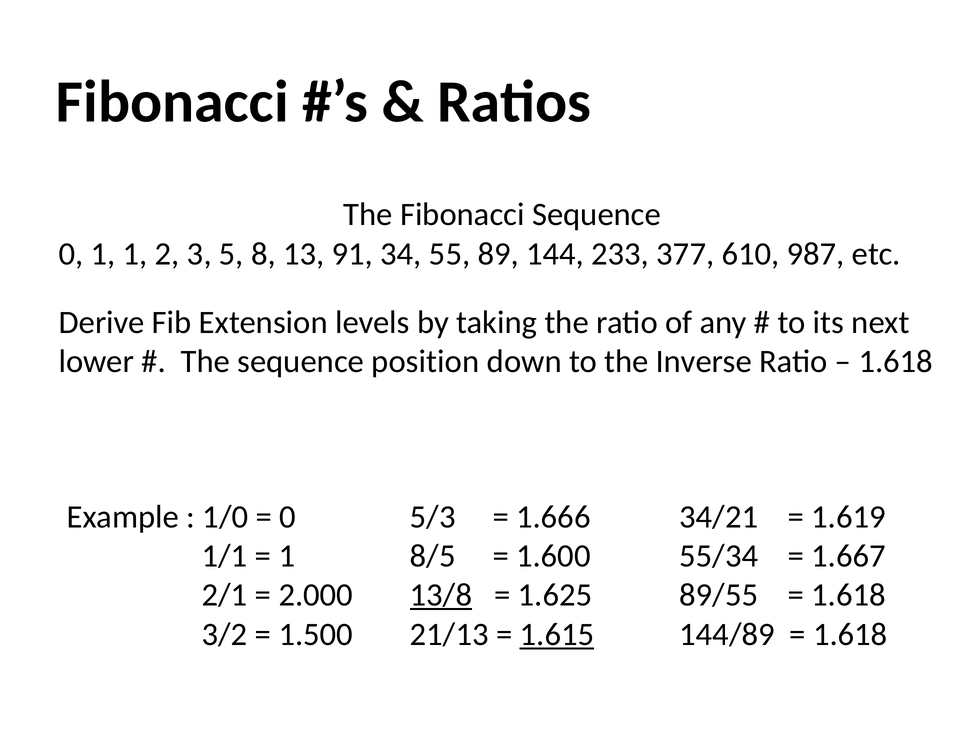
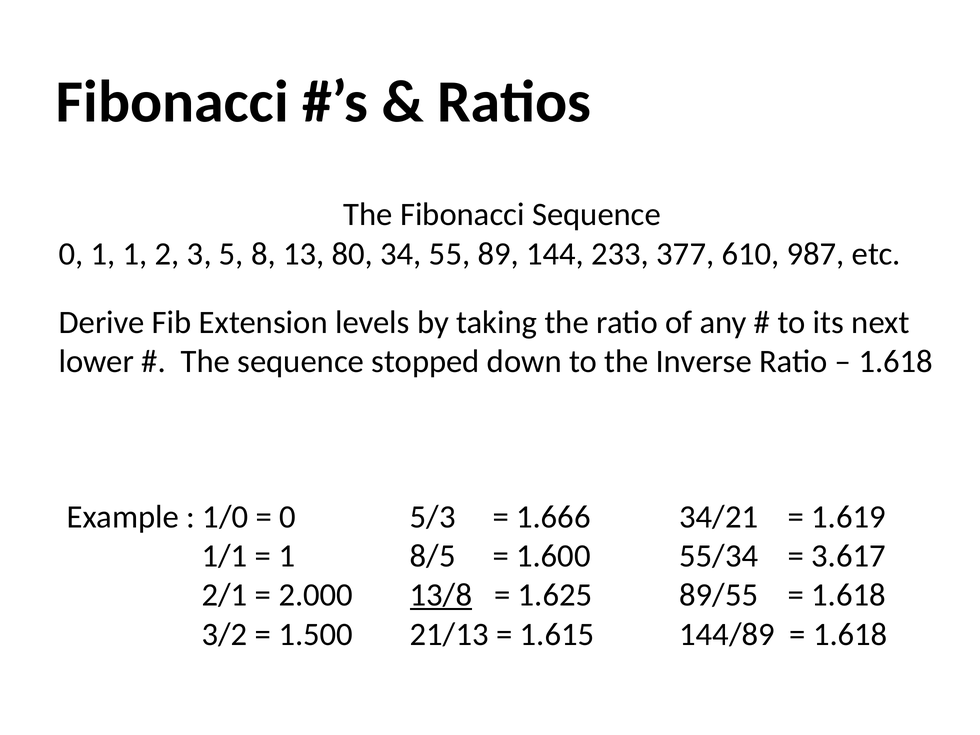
91: 91 -> 80 (352, 254)
position: position -> stopped (425, 362)
1.667: 1.667 -> 3.617 (849, 556)
1.615 underline: present -> none (557, 634)
